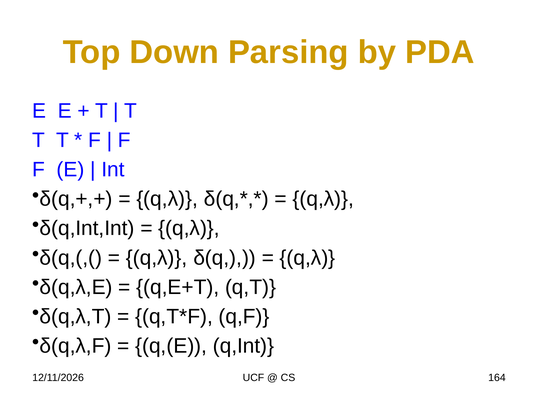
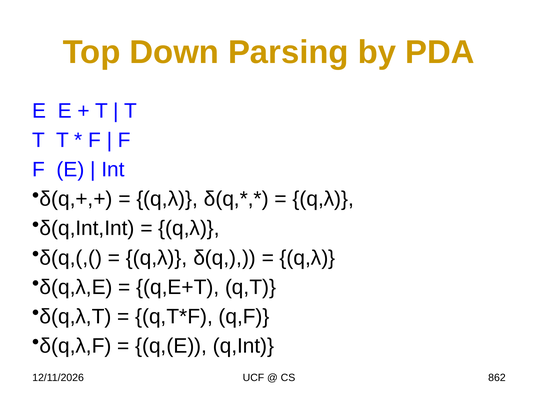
164: 164 -> 862 (497, 377)
